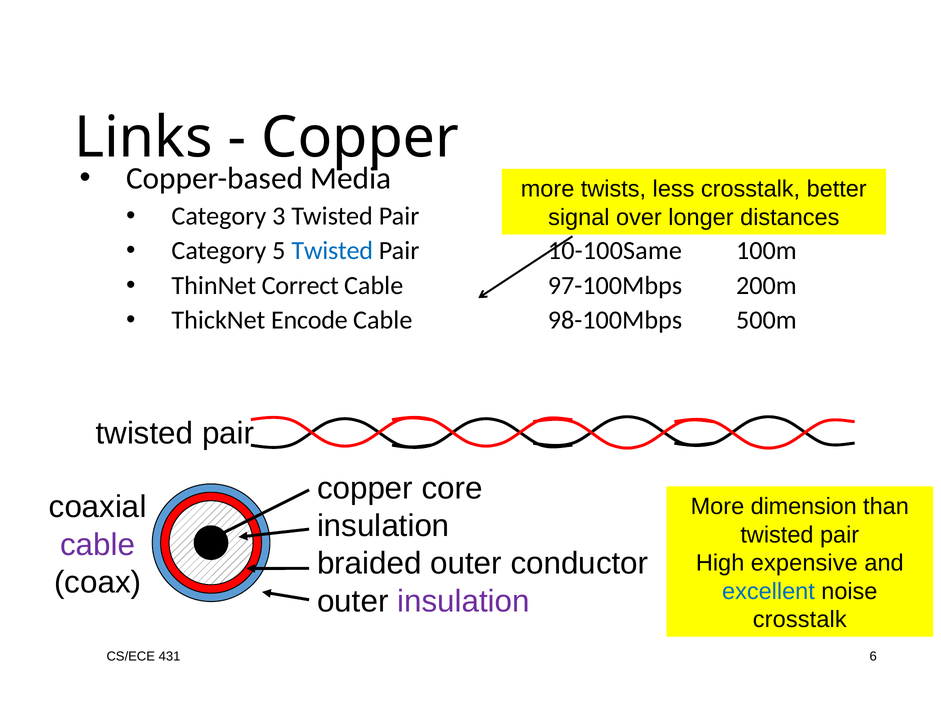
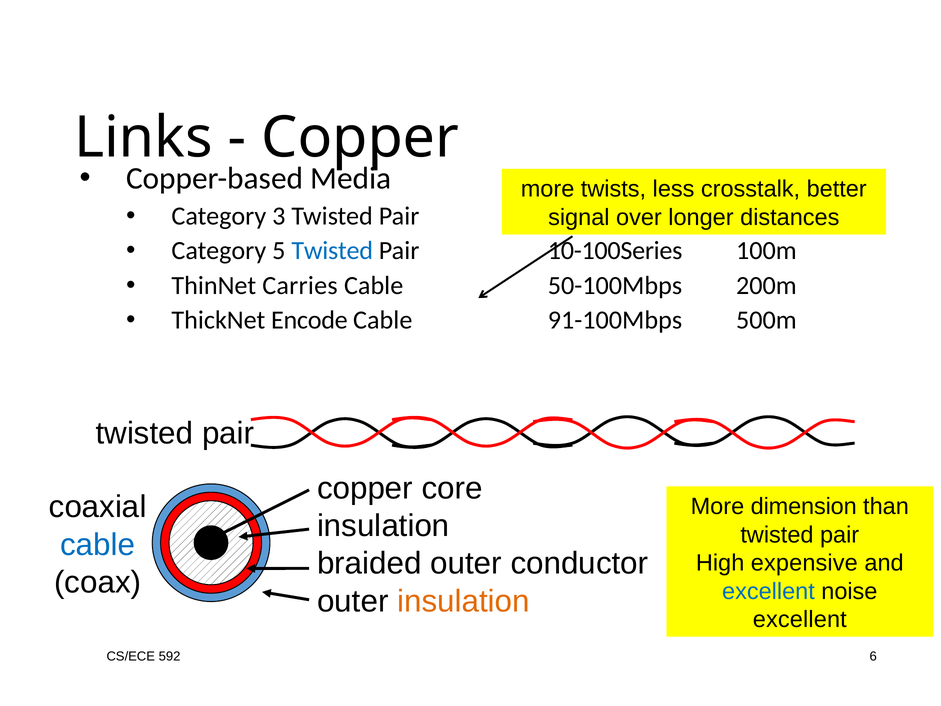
10-100Same: 10-100Same -> 10-100Series (615, 251)
Correct: Correct -> Carries (300, 285)
97-100Mbps: 97-100Mbps -> 50-100Mbps (615, 285)
98-100Mbps: 98-100Mbps -> 91-100Mbps (615, 320)
cable colour: purple -> blue (98, 545)
insulation colour: purple -> orange (463, 601)
crosstalk: crosstalk -> excellent (800, 619)
431: 431 -> 592 (170, 656)
